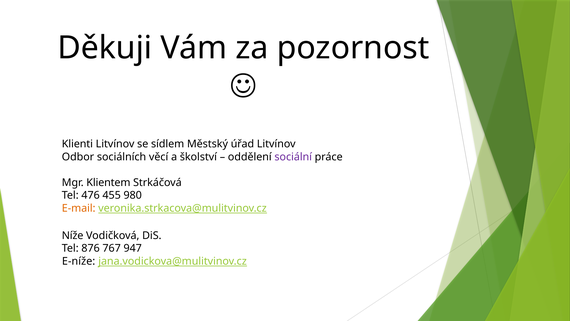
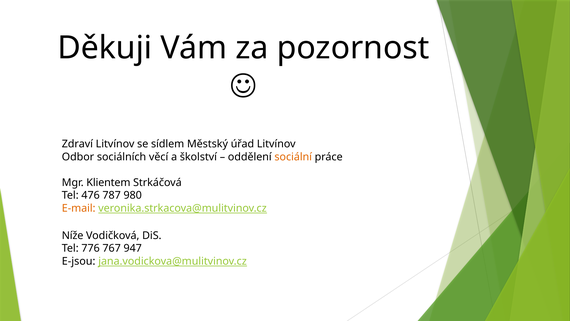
Klienti: Klienti -> Zdraví (77, 144)
sociální colour: purple -> orange (293, 157)
455: 455 -> 787 (112, 195)
876: 876 -> 776 (91, 248)
E-níže: E-níže -> E-jsou (79, 261)
